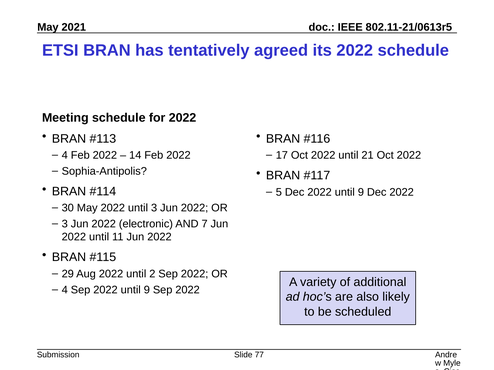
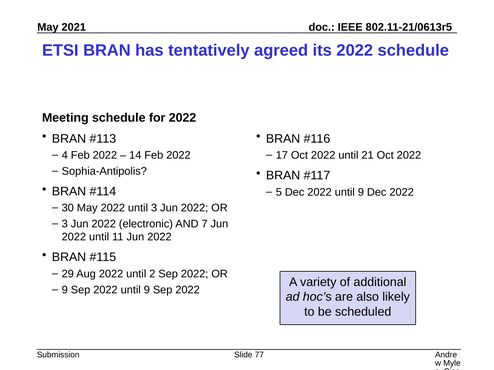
4: 4 -> 9 (65, 290)
